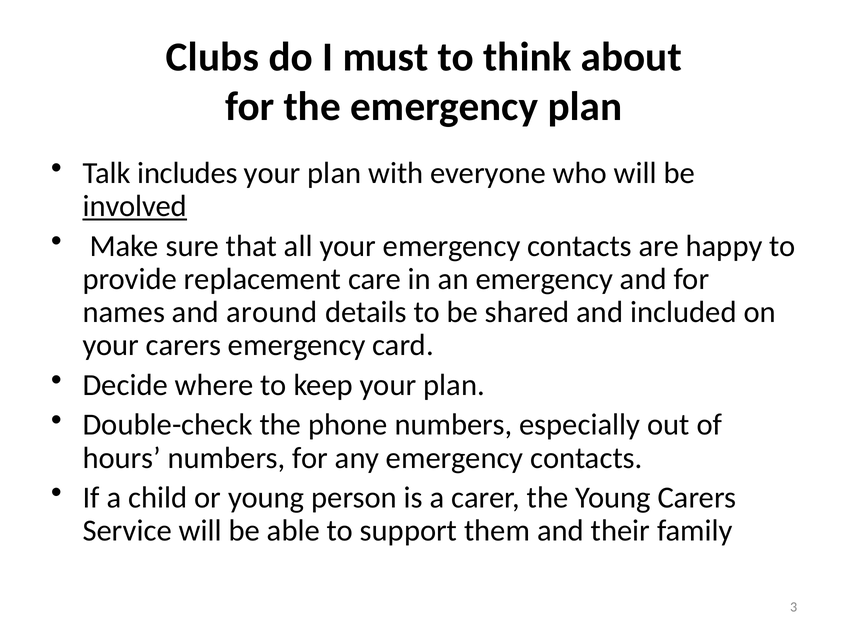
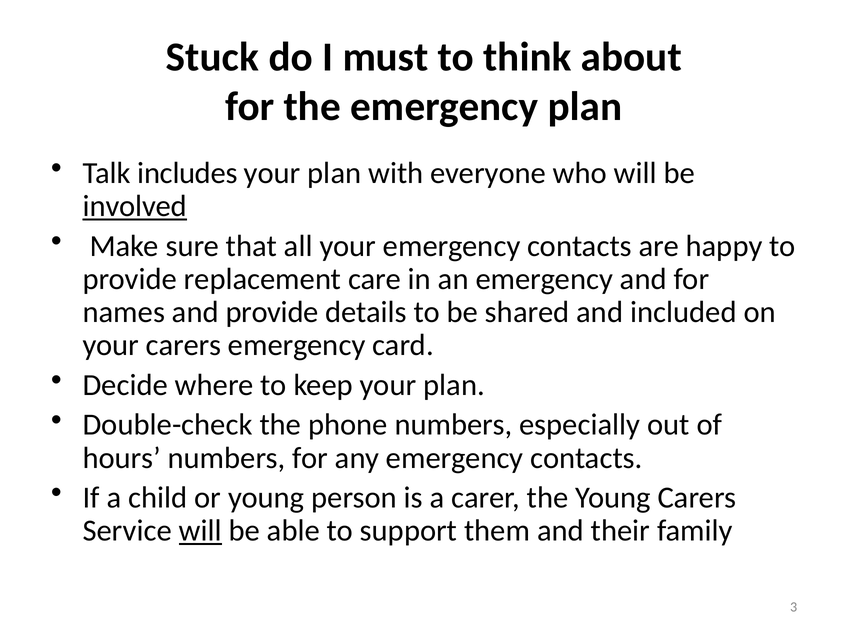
Clubs: Clubs -> Stuck (212, 57)
and around: around -> provide (272, 312)
will underline: none -> present (200, 531)
